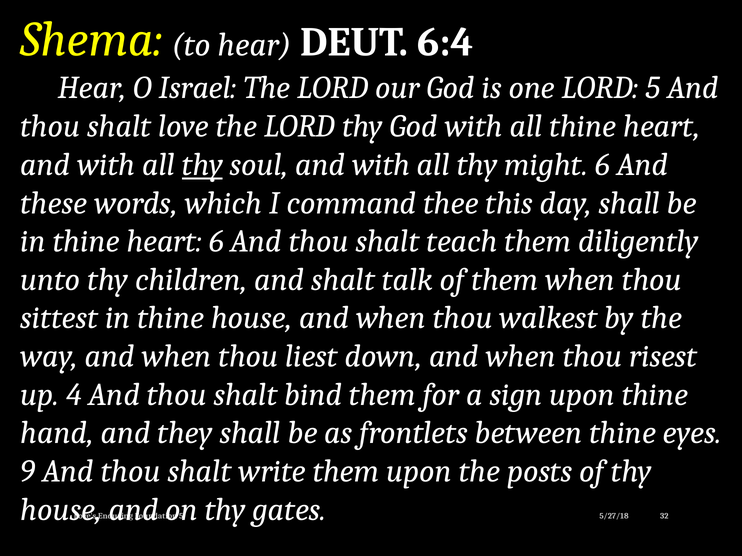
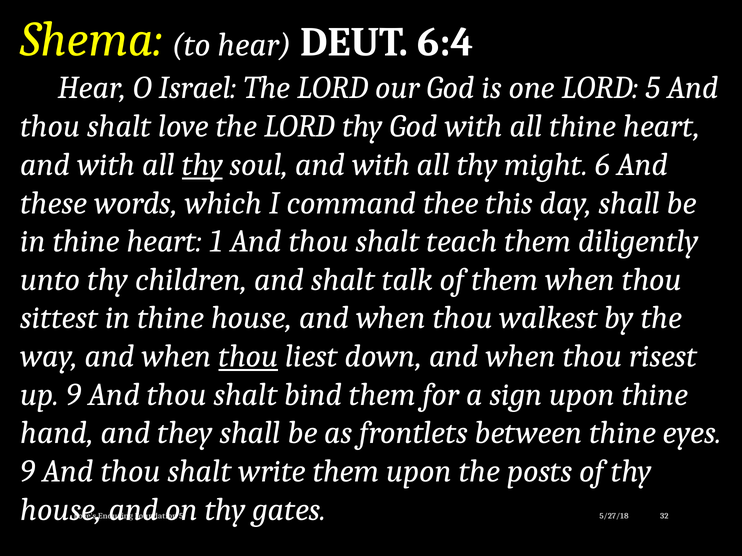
heart 6: 6 -> 1 (216, 242)
thou underline: none -> present (248, 357)
up 4: 4 -> 9 (74, 395)
